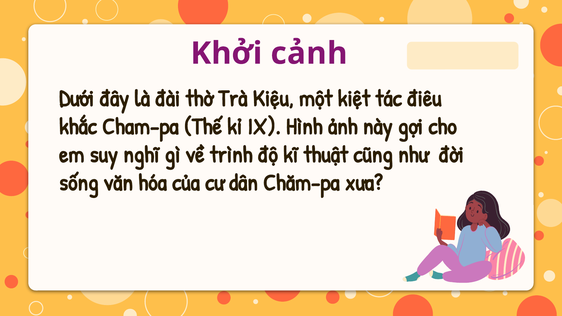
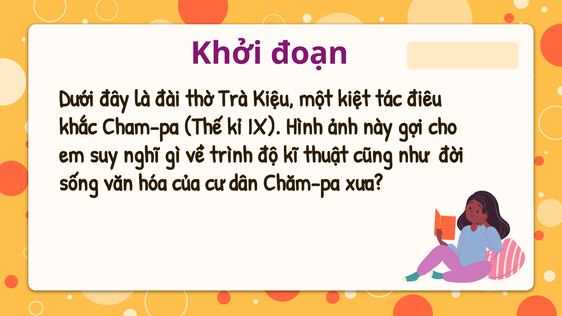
cảnh: cảnh -> đoạn (309, 53)
